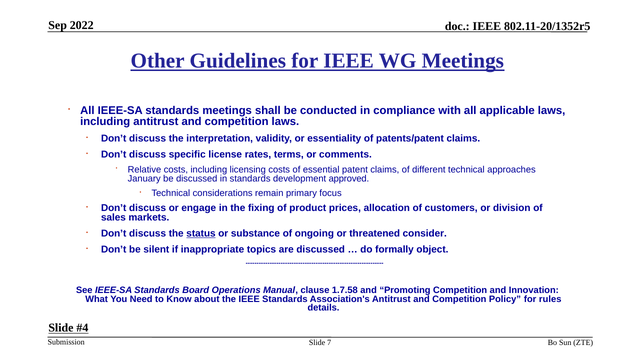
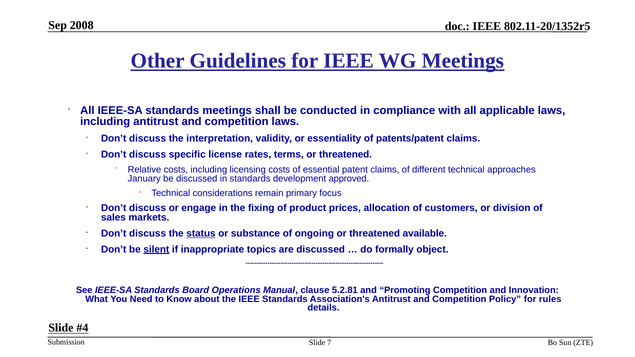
2022: 2022 -> 2008 (82, 25)
terms or comments: comments -> threatened (346, 154)
consider: consider -> available (425, 233)
silent underline: none -> present (156, 249)
1.7.58: 1.7.58 -> 5.2.81 (345, 290)
